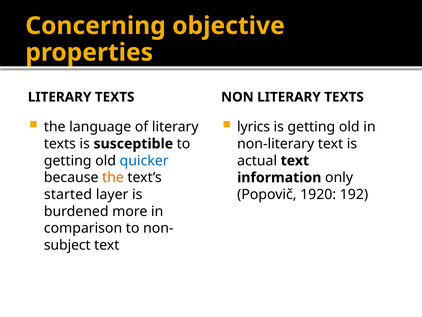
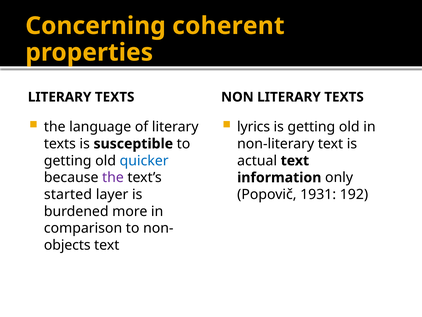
objective: objective -> coherent (228, 26)
the colour: orange -> purple (113, 177)
1920: 1920 -> 1931 (318, 194)
subject: subject -> objects (67, 245)
